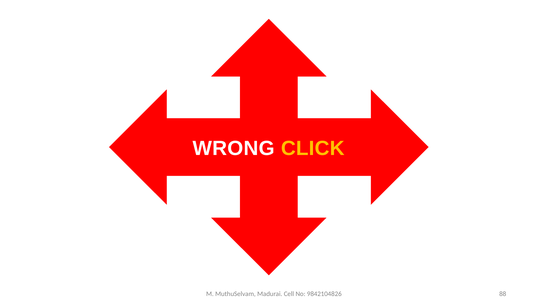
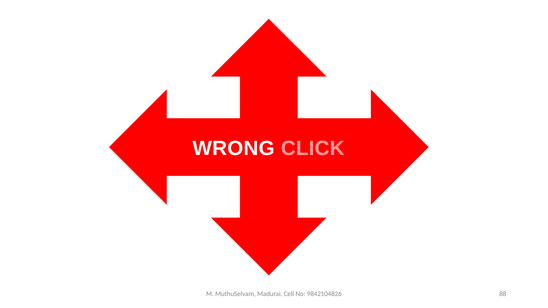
CLICK colour: yellow -> pink (313, 149)
